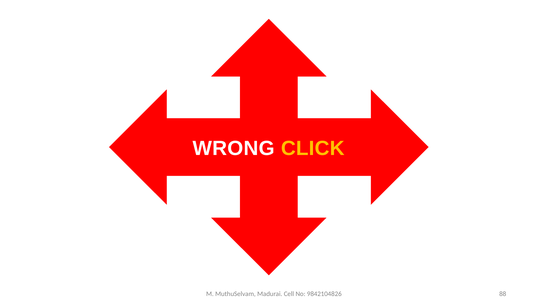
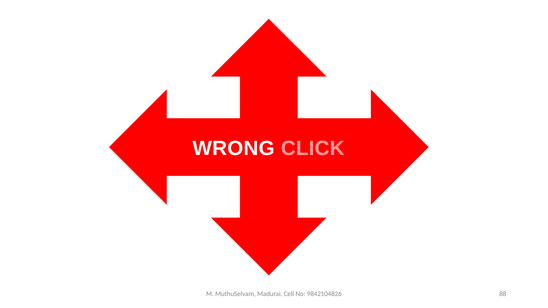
CLICK colour: yellow -> pink (313, 149)
